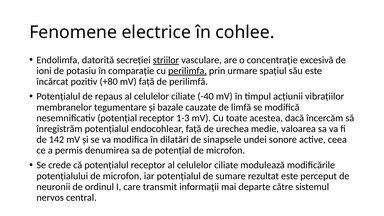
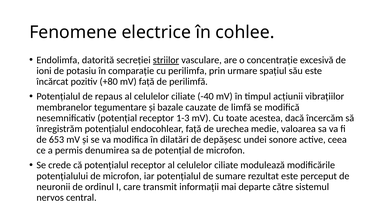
perilimfa underline: present -> none (187, 71)
142: 142 -> 653 (57, 140)
sinapsele: sinapsele -> depășesc (222, 140)
